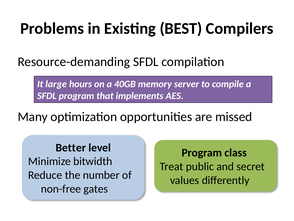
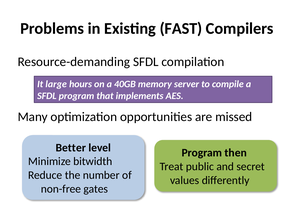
BEST: BEST -> FAST (181, 28)
class: class -> then (236, 152)
